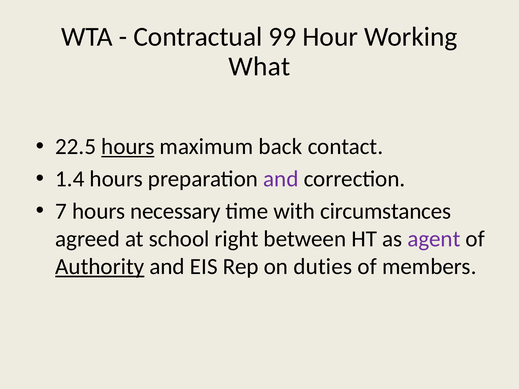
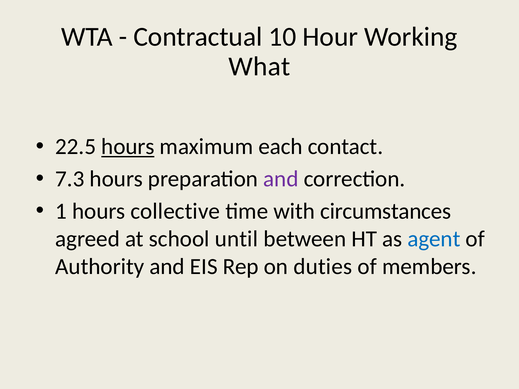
99: 99 -> 10 (283, 37)
back: back -> each (280, 147)
1.4: 1.4 -> 7.3 (70, 179)
7: 7 -> 1 (61, 211)
necessary: necessary -> collective (175, 211)
right: right -> until (236, 239)
agent colour: purple -> blue (434, 239)
Authority underline: present -> none (100, 267)
